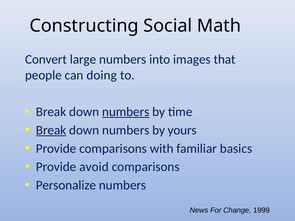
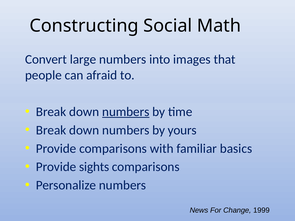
doing: doing -> afraid (102, 75)
Break underline: present -> none (51, 130)
avoid: avoid -> sights (94, 167)
